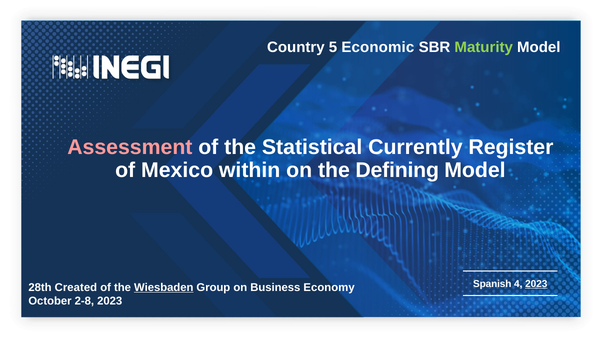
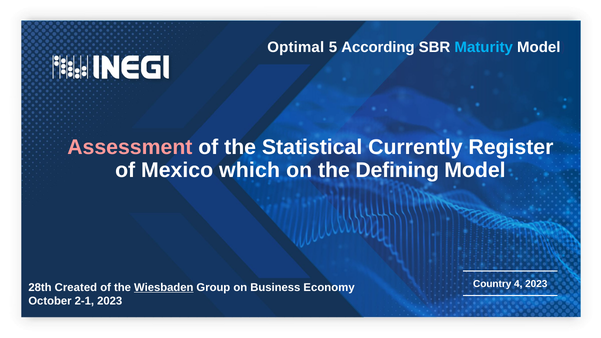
Country: Country -> Optimal (296, 47)
Economic: Economic -> According (378, 47)
Maturity colour: light green -> light blue (484, 47)
within: within -> which (250, 170)
Spanish: Spanish -> Country (492, 284)
2023 underline: present -> none (536, 284)
2-8: 2-8 -> 2-1 (84, 301)
